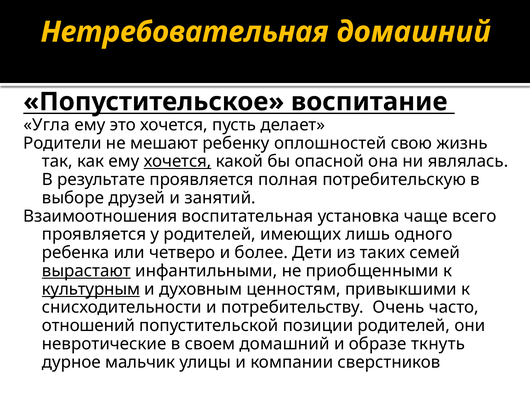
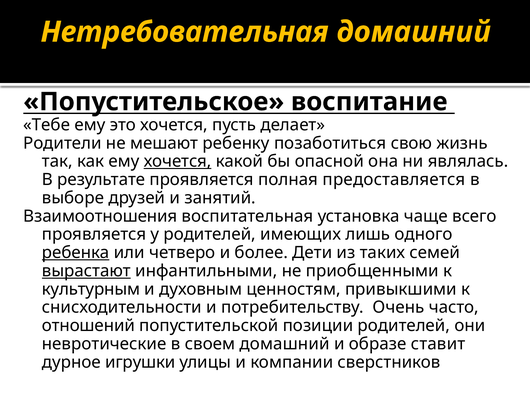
Угла: Угла -> Тебе (47, 125)
оплошностей: оплошностей -> позаботиться (330, 143)
потребительскую: потребительскую -> предоставляется (394, 180)
ребенка underline: none -> present (76, 253)
культурным underline: present -> none (91, 290)
ткнуть: ткнуть -> ставит (438, 344)
мальчик: мальчик -> игрушки (140, 363)
